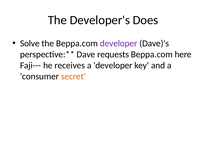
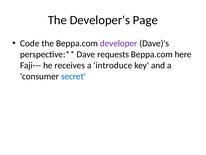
Does: Does -> Page (145, 20)
Solve: Solve -> Code (30, 43)
a developer: developer -> introduce (113, 65)
secret colour: orange -> blue (73, 76)
